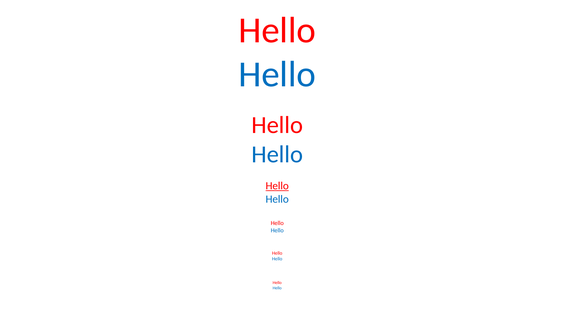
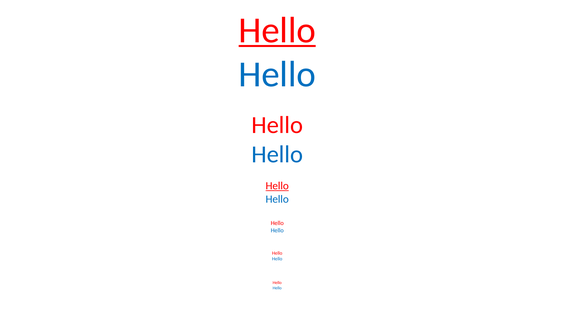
Hello underline: none -> present (277, 30)
